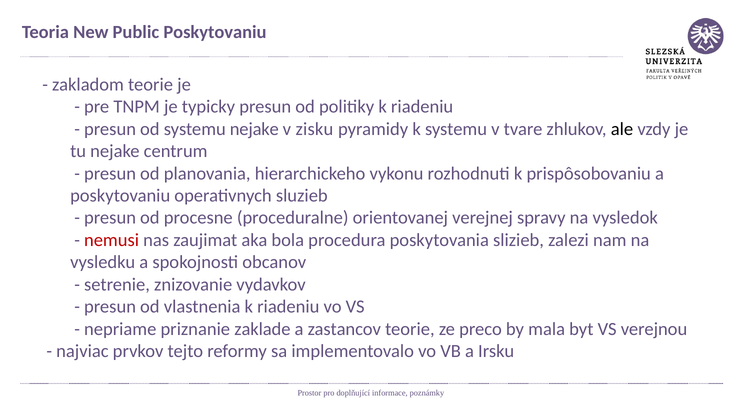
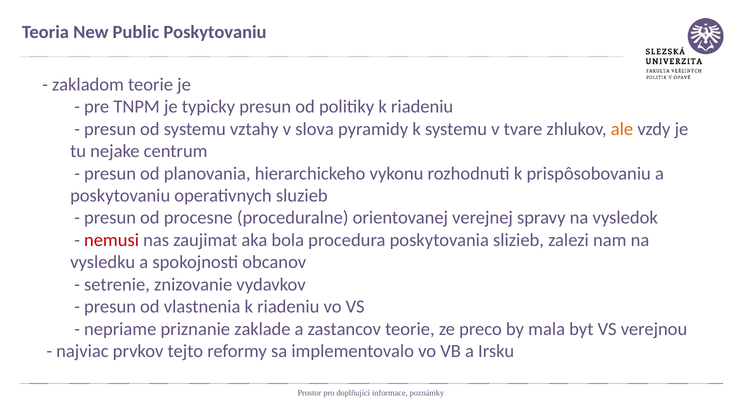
systemu nejake: nejake -> vztahy (254, 129)
zisku: zisku -> slova (315, 129)
ale colour: black -> orange (622, 129)
